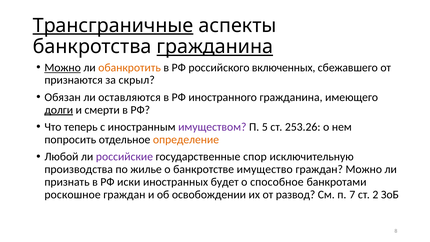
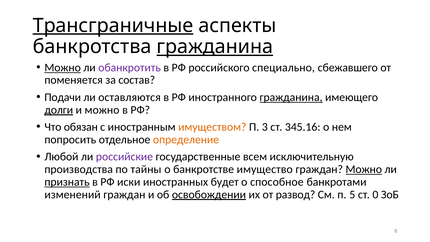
обанкротить colour: orange -> purple (130, 67)
включенных: включенных -> специально (284, 67)
признаются: признаются -> поменяется (74, 80)
скрыл: скрыл -> состав (137, 80)
Обязан: Обязан -> Подачи (63, 97)
гражданина underline: none -> present (291, 97)
и смерти: смерти -> можно (102, 110)
теперь: теперь -> обязан (81, 127)
имуществом colour: purple -> orange (212, 127)
5: 5 -> 3 (265, 127)
253.26: 253.26 -> 345.16 (303, 127)
спор: спор -> всем (255, 157)
жилье: жилье -> тайны (146, 169)
Можно underline: none -> present (364, 169)
признать underline: none -> present (67, 182)
роскошное: роскошное -> изменений (73, 194)
освобождении underline: none -> present (209, 194)
7: 7 -> 5 (352, 194)
2: 2 -> 0 (375, 194)
